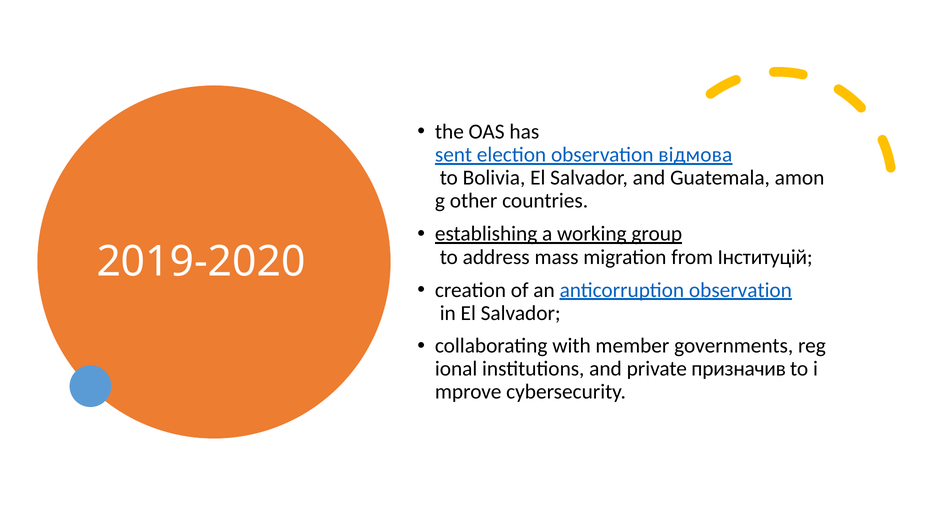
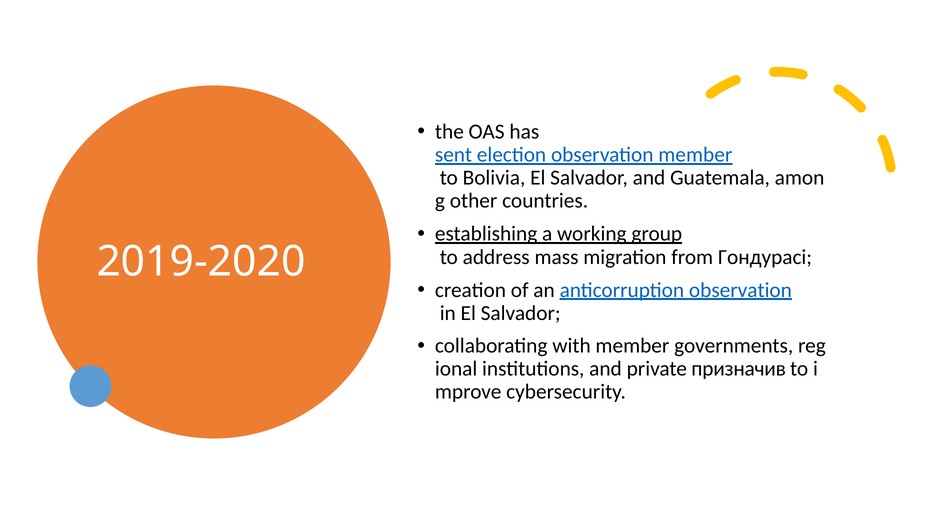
observation відмова: відмова -> member (695, 155)
Інституцій: Інституцій -> Гондурасі (765, 257)
